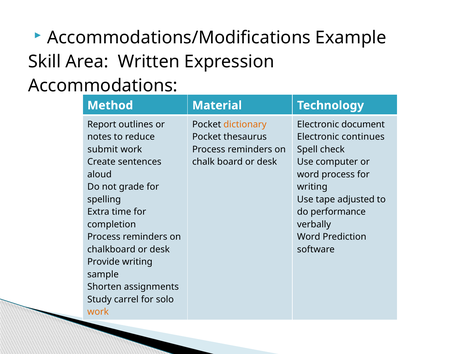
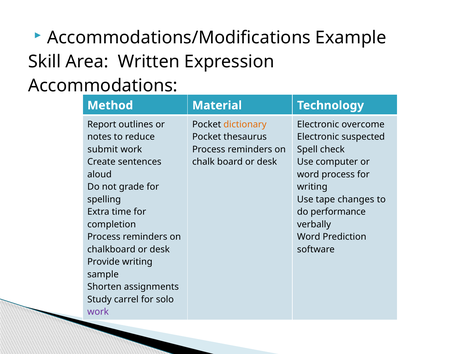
document: document -> overcome (363, 124)
continues: continues -> suspected (363, 137)
adjusted: adjusted -> changes (356, 199)
work colour: orange -> purple (98, 312)
